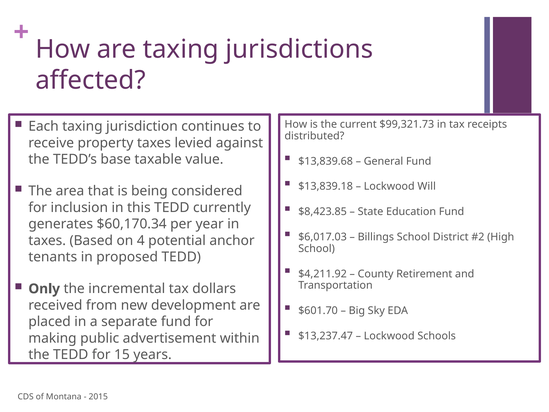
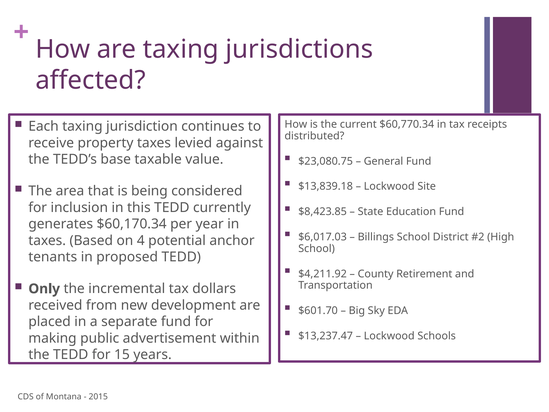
$99,321.73: $99,321.73 -> $60,770.34 (407, 124)
$13,839.68: $13,839.68 -> $23,080.75 (326, 161)
Will: Will -> Site (427, 186)
